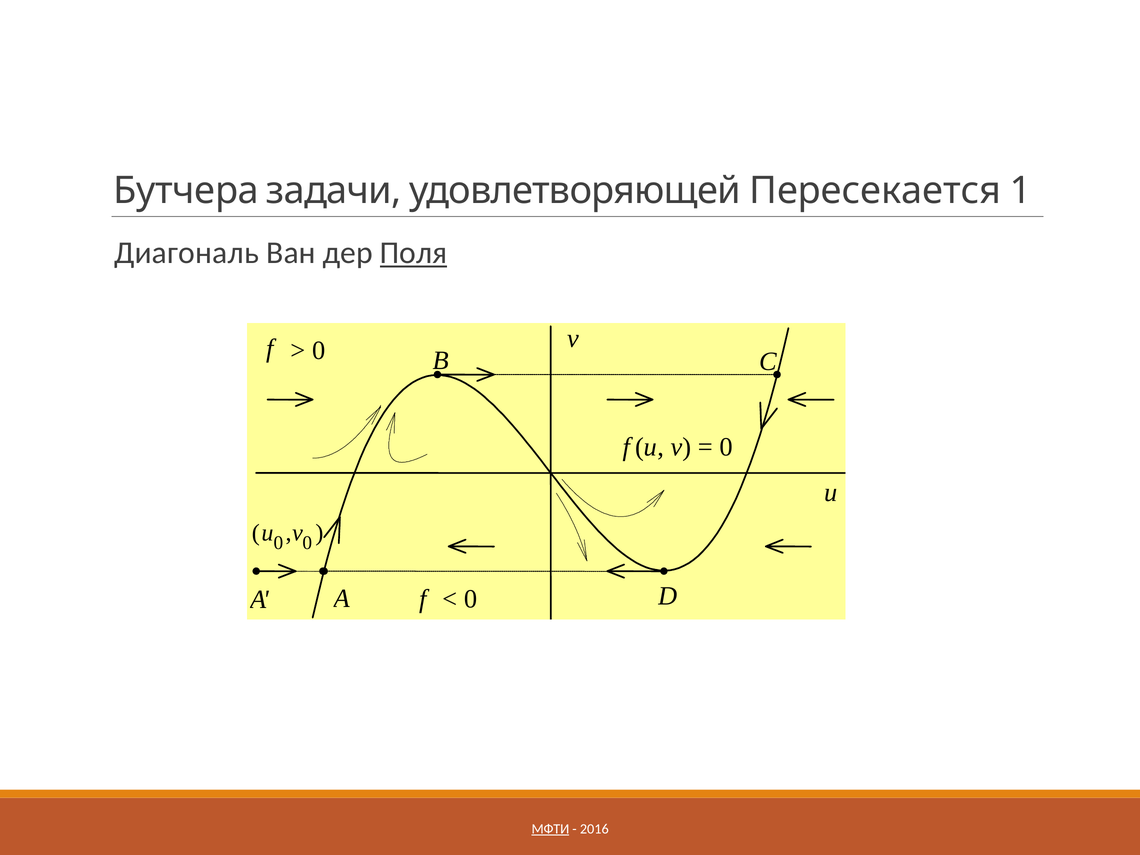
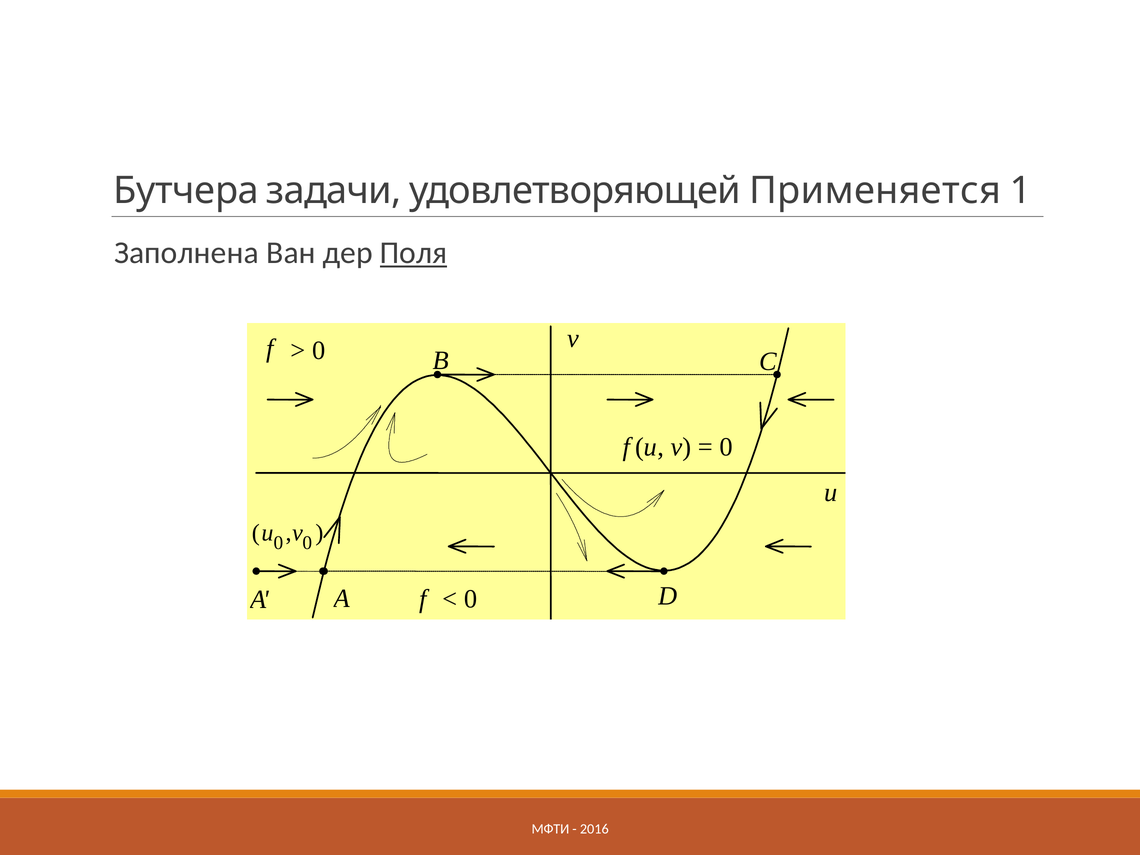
Пересекается: Пересекается -> Применяется (875, 191)
Диагональ: Диагональ -> Заполнена (187, 253)
МФТИ underline: present -> none (550, 829)
